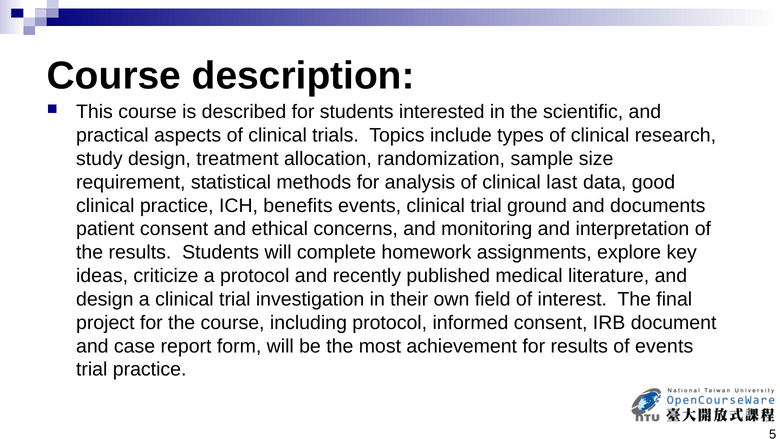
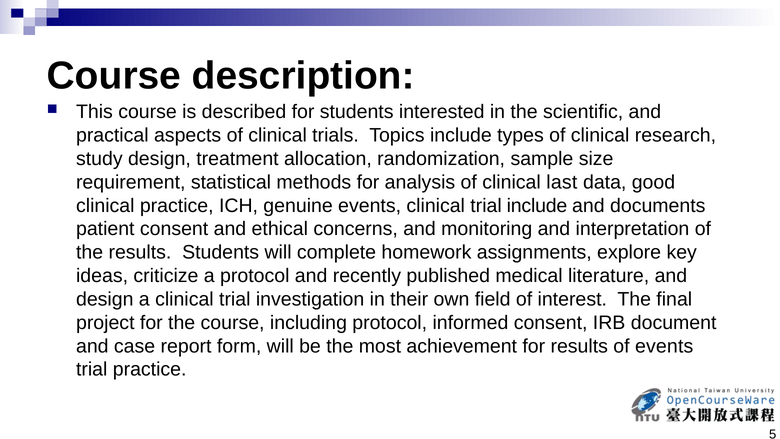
benefits: benefits -> genuine (298, 206)
trial ground: ground -> include (537, 206)
